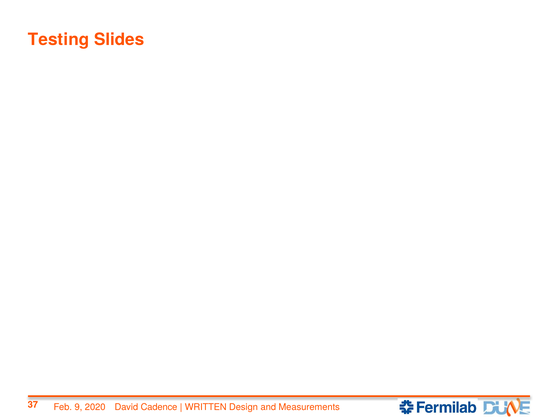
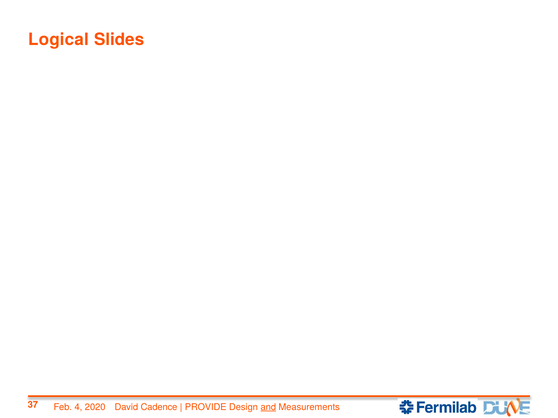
Testing: Testing -> Logical (59, 40)
WRITTEN: WRITTEN -> PROVIDE (206, 407)
and underline: none -> present (268, 407)
9: 9 -> 4 (78, 407)
